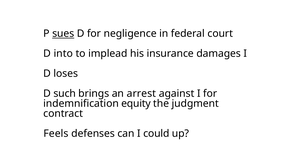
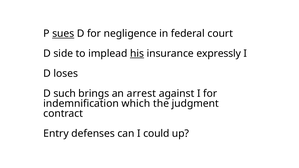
into: into -> side (63, 54)
his underline: none -> present (137, 54)
damages: damages -> expressly (219, 54)
equity: equity -> which (136, 104)
Feels: Feels -> Entry (56, 134)
